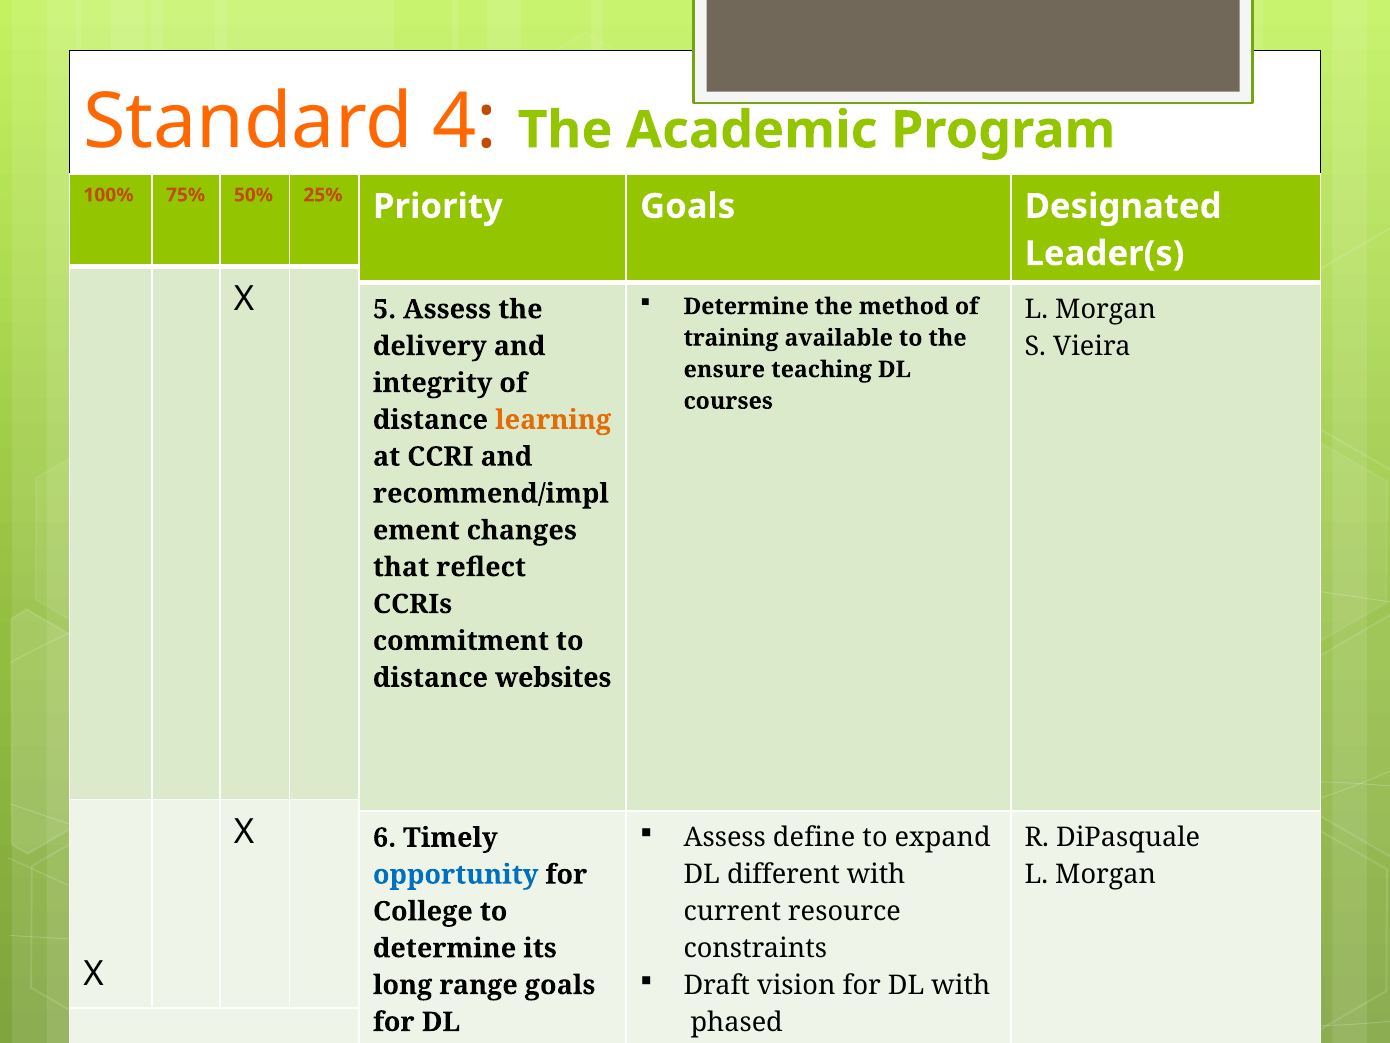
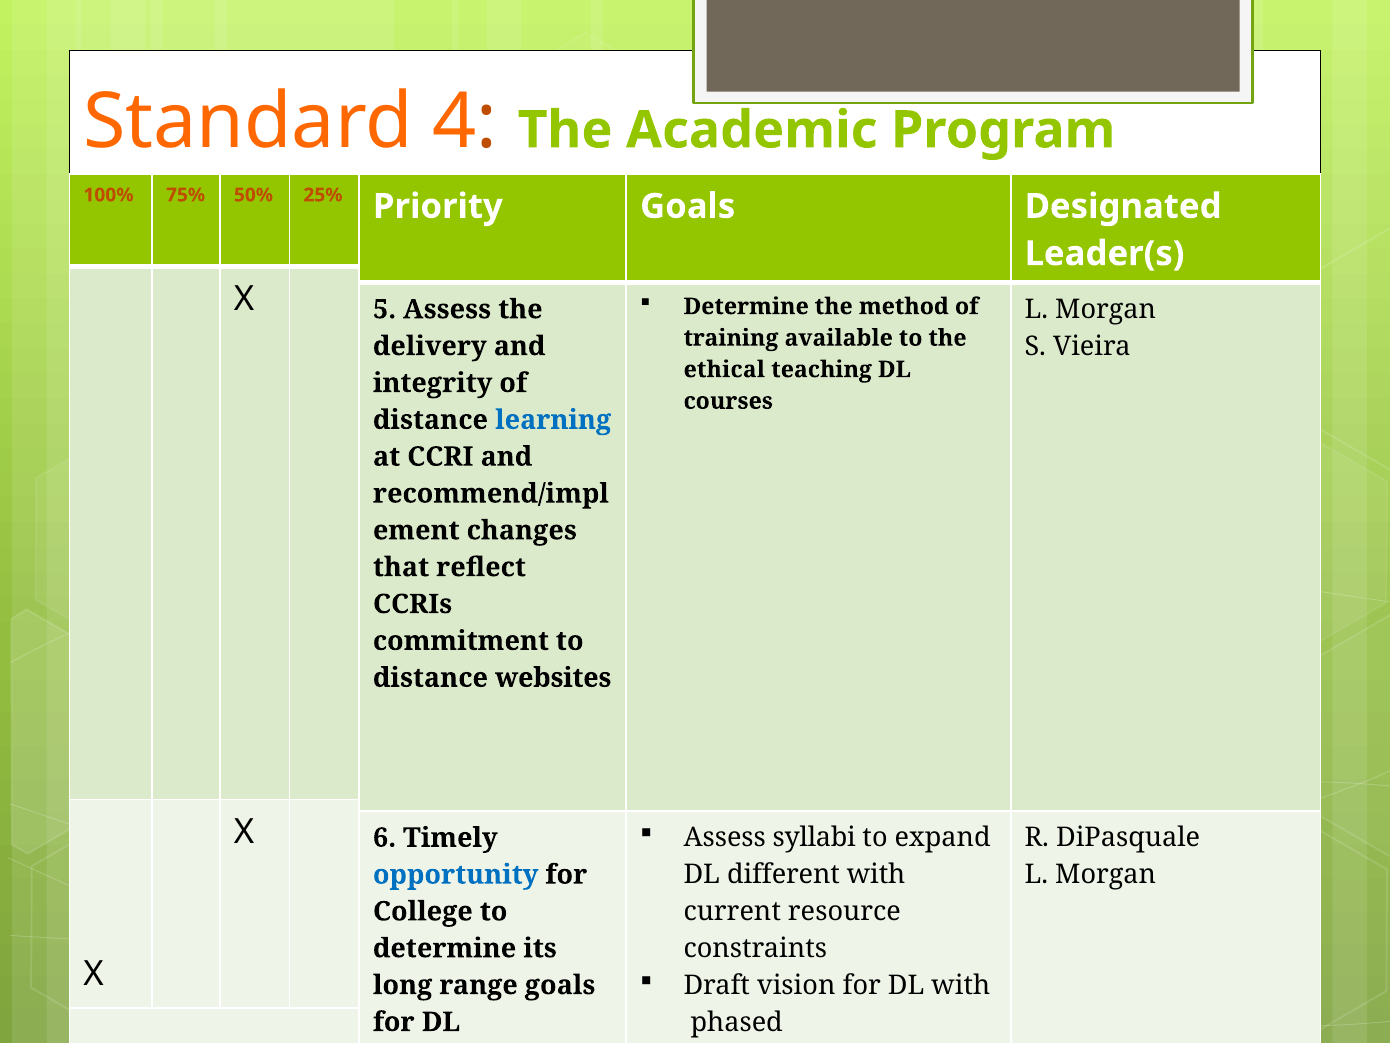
ensure: ensure -> ethical (724, 369)
learning colour: orange -> blue (553, 420)
define: define -> syllabi (814, 837)
